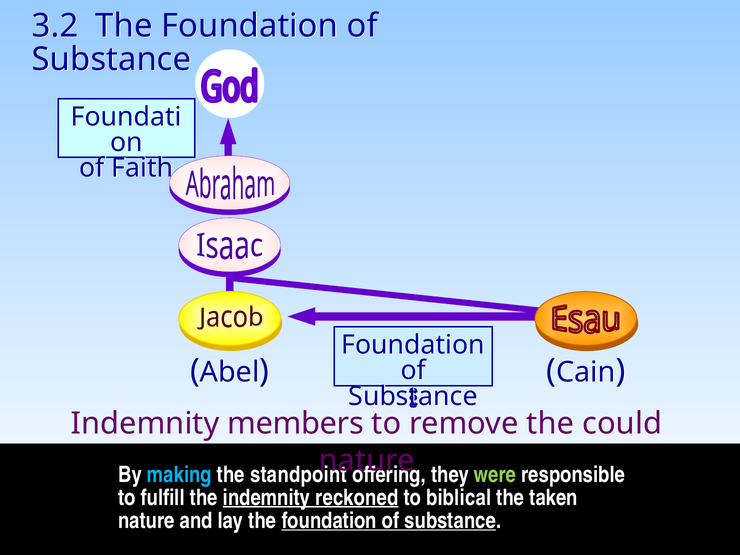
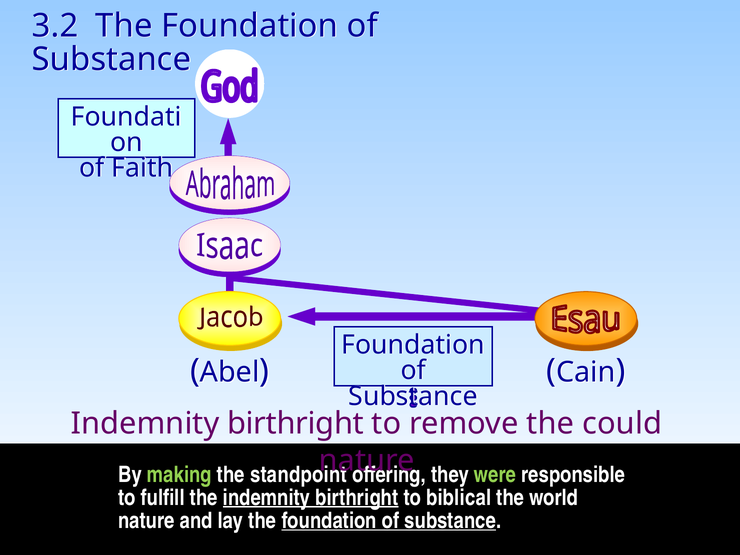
members: members -> birthright (296, 424)
making colour: light blue -> light green (179, 475)
the indemnity reckoned: reckoned -> birthright (357, 498)
taken: taken -> world (554, 498)
